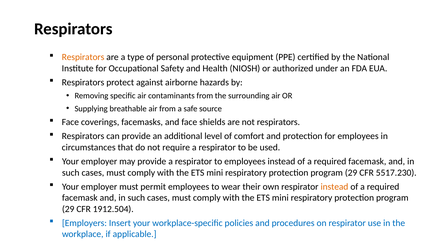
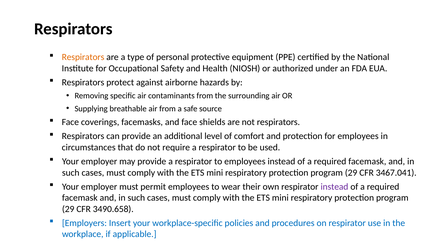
5517.230: 5517.230 -> 3467.041 (396, 173)
instead colour: orange -> purple (334, 187)
1912.504: 1912.504 -> 3490.658 (113, 209)
